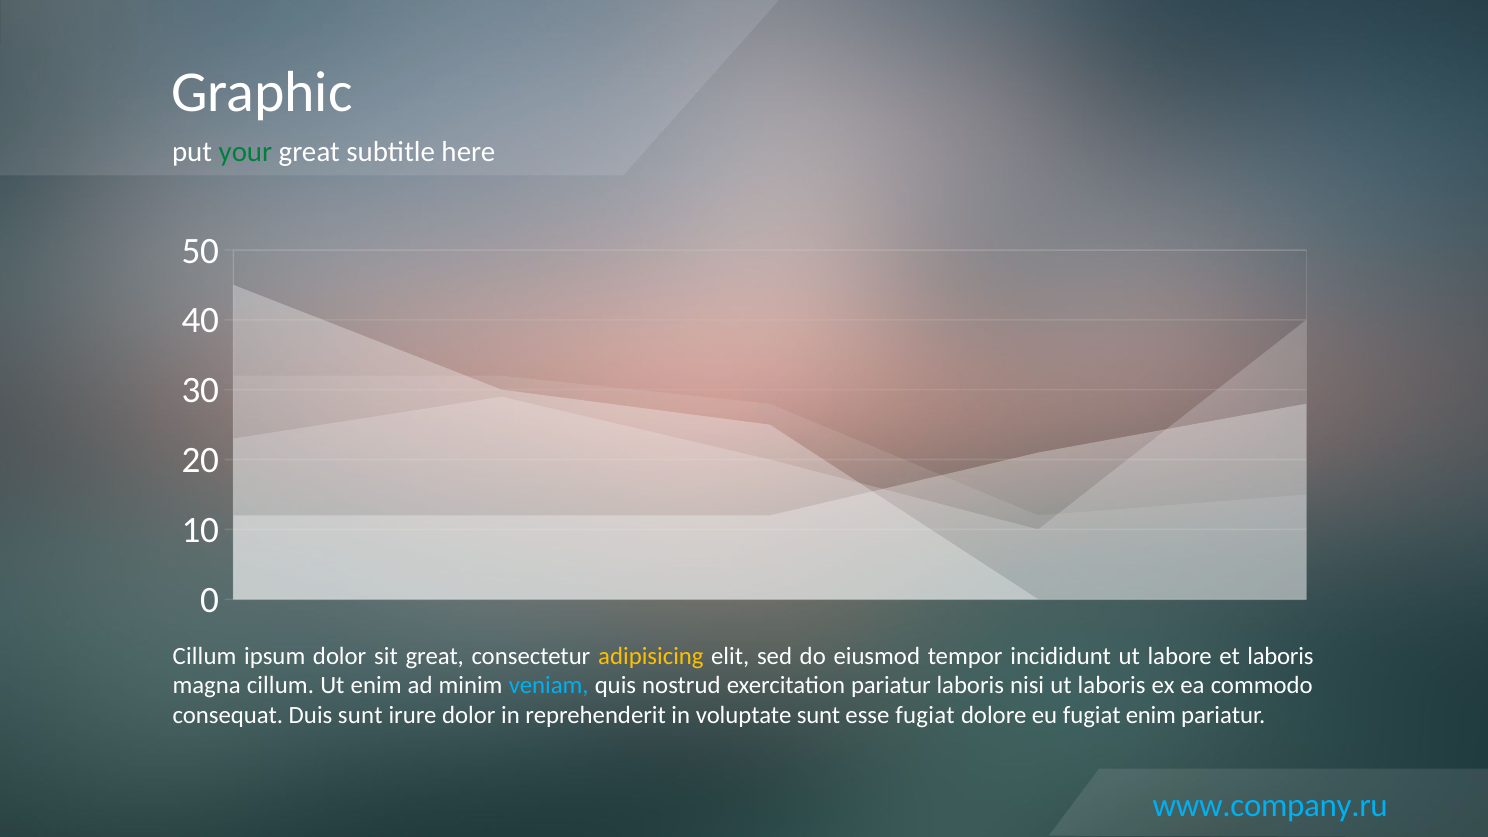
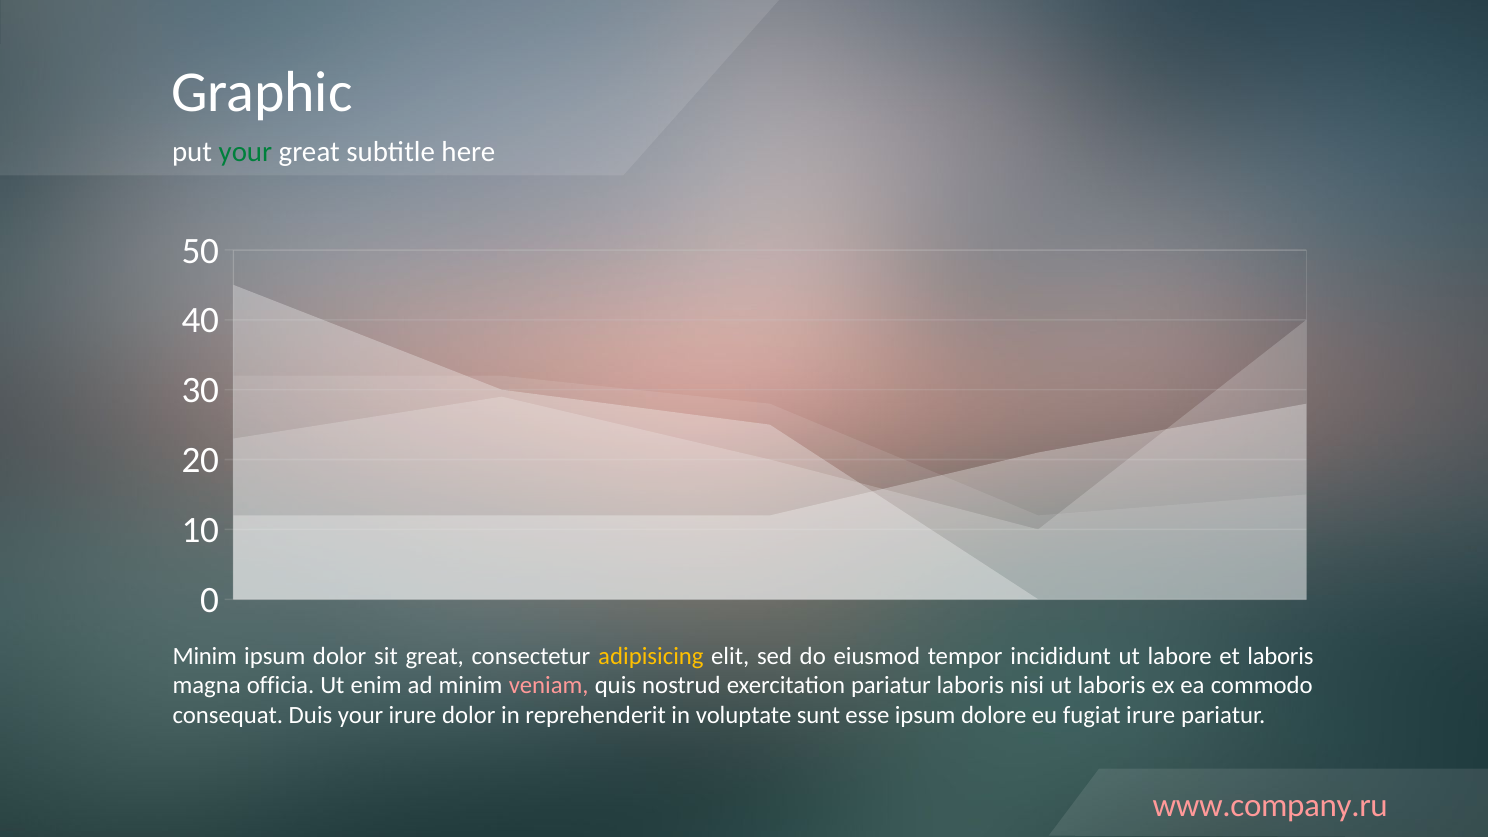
Cillum: Cillum -> Minim (205, 656)
magna cillum: cillum -> officia (281, 686)
veniam colour: light blue -> pink (549, 686)
Duis sunt: sunt -> your (361, 715)
esse fugiat: fugiat -> ipsum (925, 715)
fugiat enim: enim -> irure (1151, 715)
www.company.ru colour: light blue -> pink (1270, 805)
